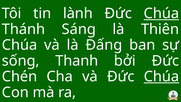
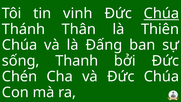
lành: lành -> vinh (78, 13)
Sáng: Sáng -> Thân (79, 29)
Chúa underline: present -> none (161, 76)
